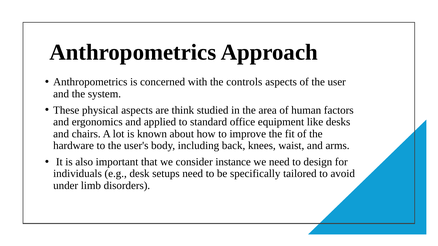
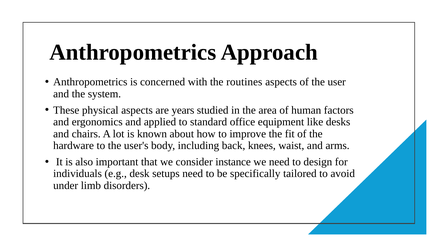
controls: controls -> routines (244, 82)
think: think -> years (183, 110)
